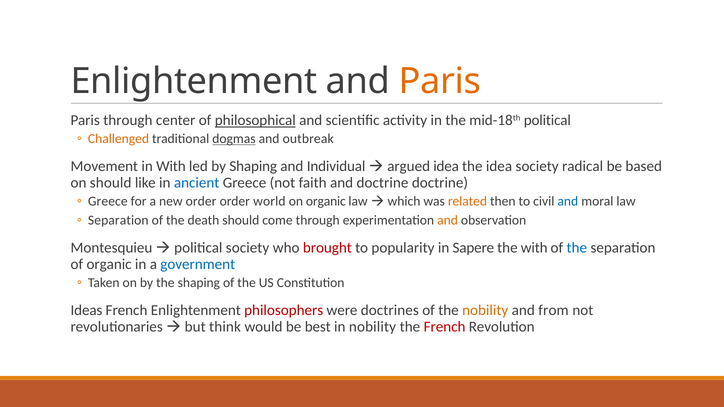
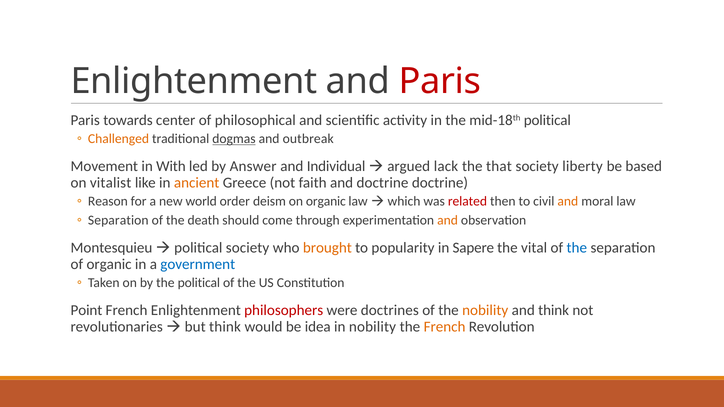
Paris colour: orange -> red (440, 81)
Paris through: through -> towards (128, 120)
philosophical underline: present -> none (255, 120)
by Shaping: Shaping -> Answer (253, 166)
argued idea: idea -> lack (446, 166)
the idea: idea -> that (499, 166)
radical: radical -> liberty (583, 166)
on should: should -> vitalist (111, 183)
ancient colour: blue -> orange (197, 183)
Greece: Greece -> Reason (108, 201)
new order: order -> world (201, 201)
world: world -> deism (269, 201)
related colour: orange -> red (467, 201)
and colour: blue -> orange (568, 201)
brought colour: red -> orange (327, 248)
the with: with -> vital (534, 248)
the shaping: shaping -> political (199, 283)
Ideas: Ideas -> Point (86, 310)
and from: from -> think (554, 310)
best: best -> idea (318, 327)
French colour: red -> orange (445, 327)
